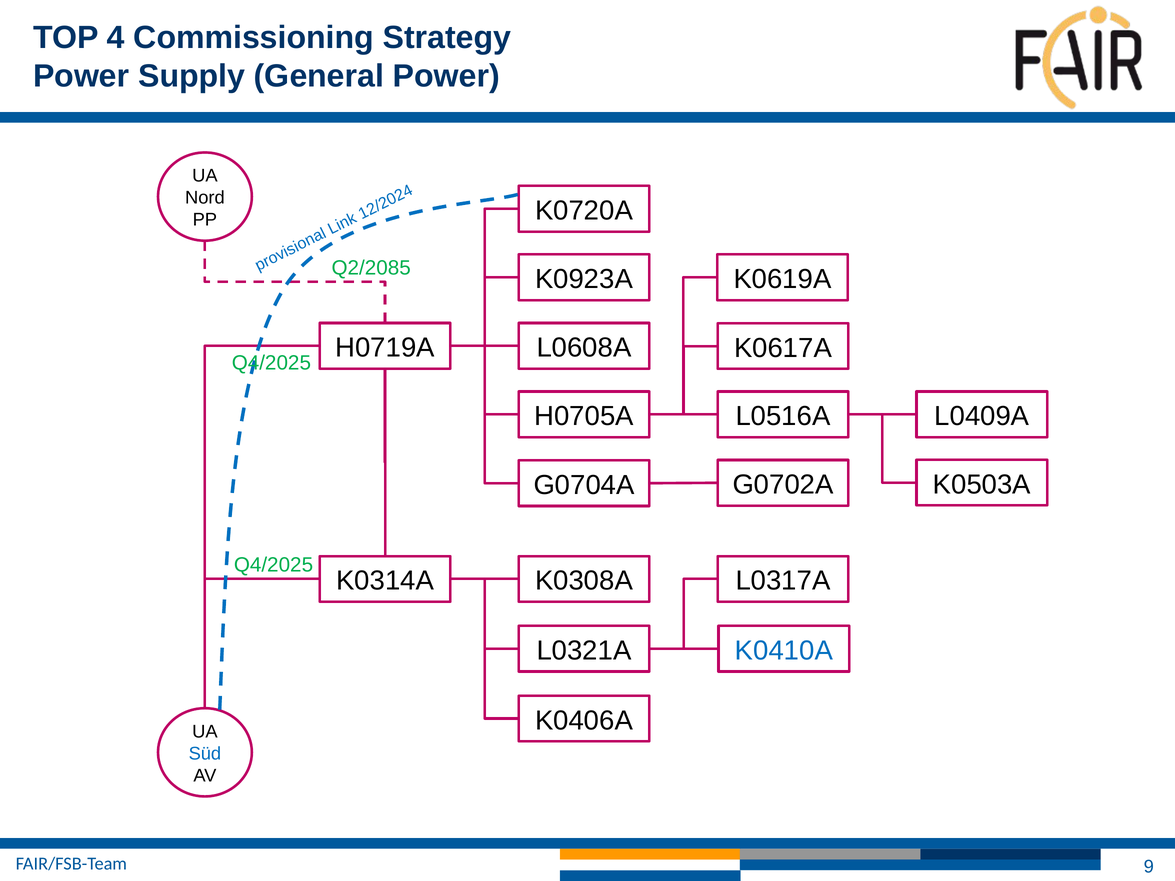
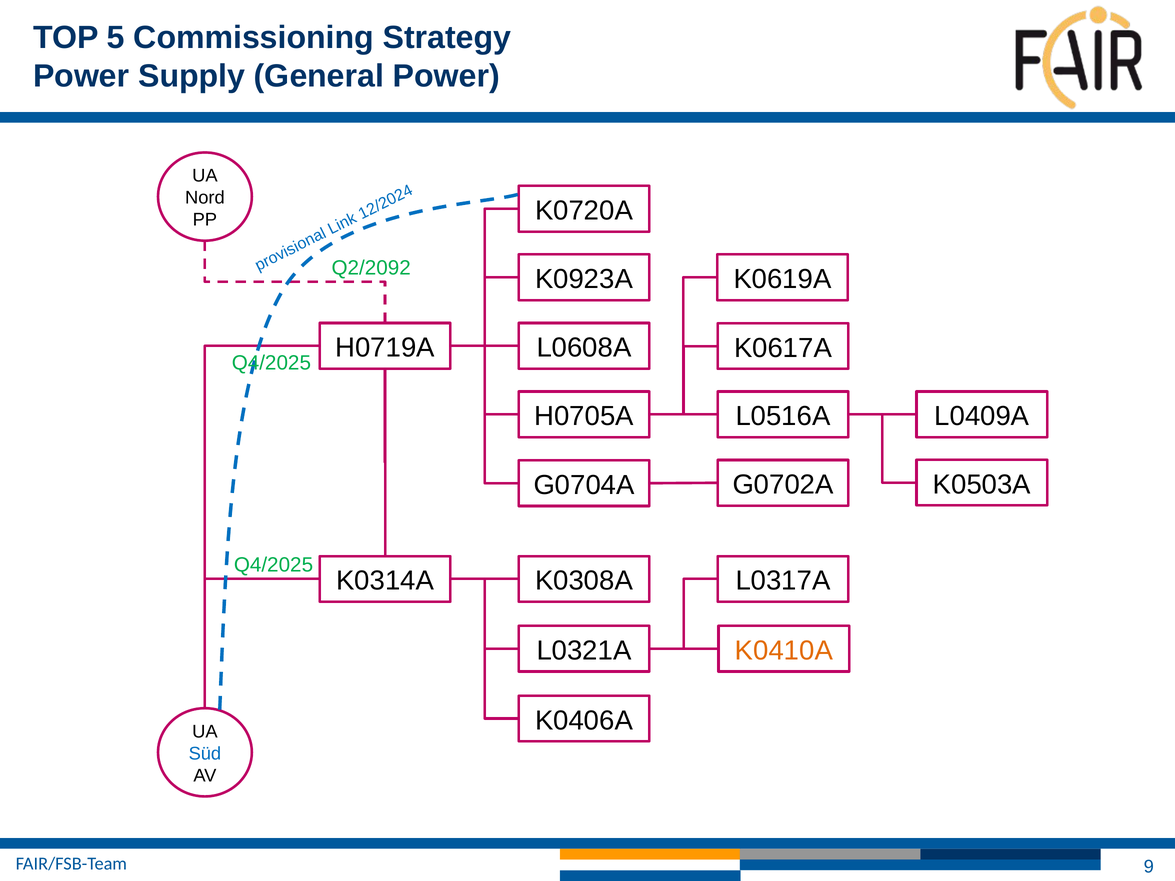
TOP 4: 4 -> 5 (116, 38)
Q2/2085: Q2/2085 -> Q2/2092 (371, 268)
K0410A colour: blue -> orange (784, 651)
